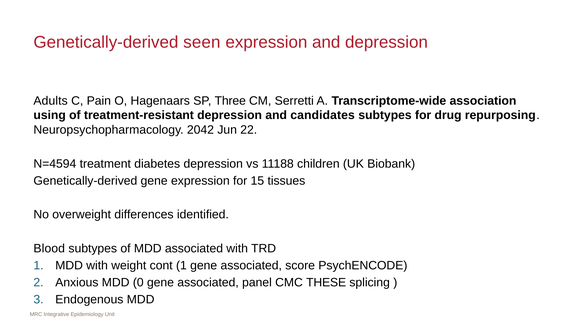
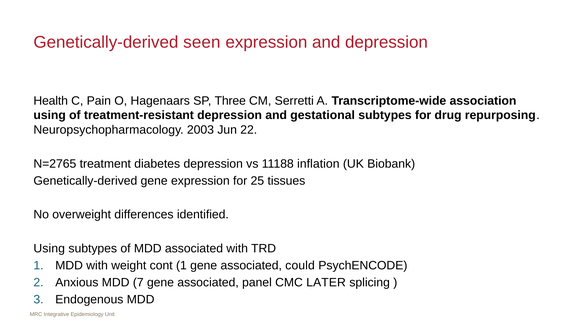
Adults: Adults -> Health (51, 101)
candidates: candidates -> gestational (323, 115)
2042: 2042 -> 2003 (200, 130)
N=4594: N=4594 -> N=2765 (55, 164)
children: children -> inflation (318, 164)
15: 15 -> 25 (257, 181)
Blood: Blood -> Using (49, 249)
score: score -> could (300, 266)
0: 0 -> 7 (138, 283)
THESE: THESE -> LATER (326, 283)
